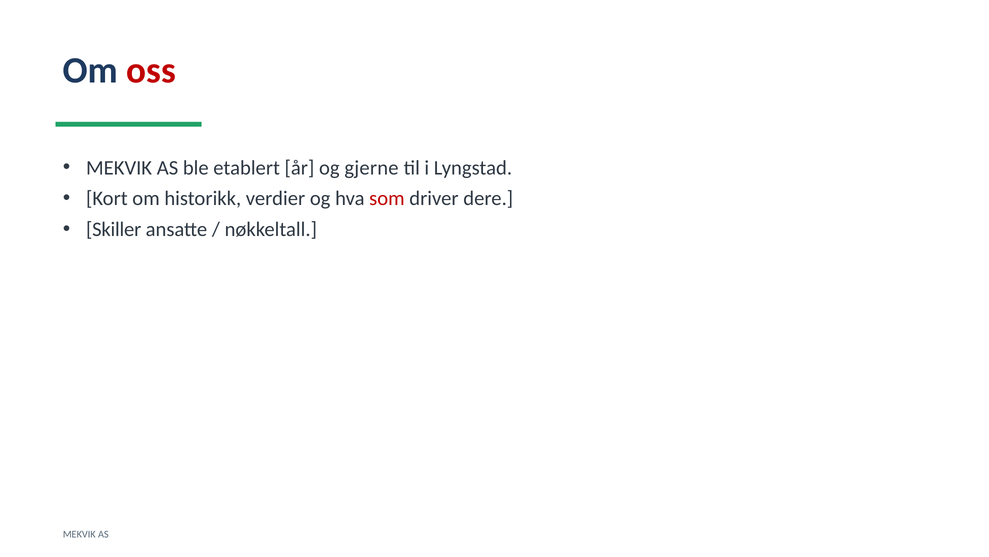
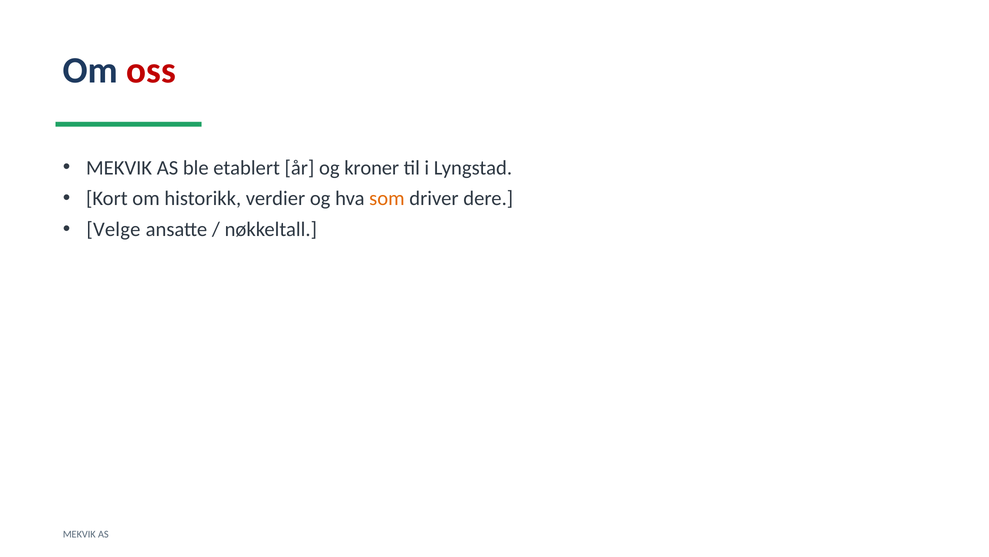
gjerne: gjerne -> kroner (372, 168)
som colour: red -> orange (387, 198)
Skiller: Skiller -> Velge (113, 229)
